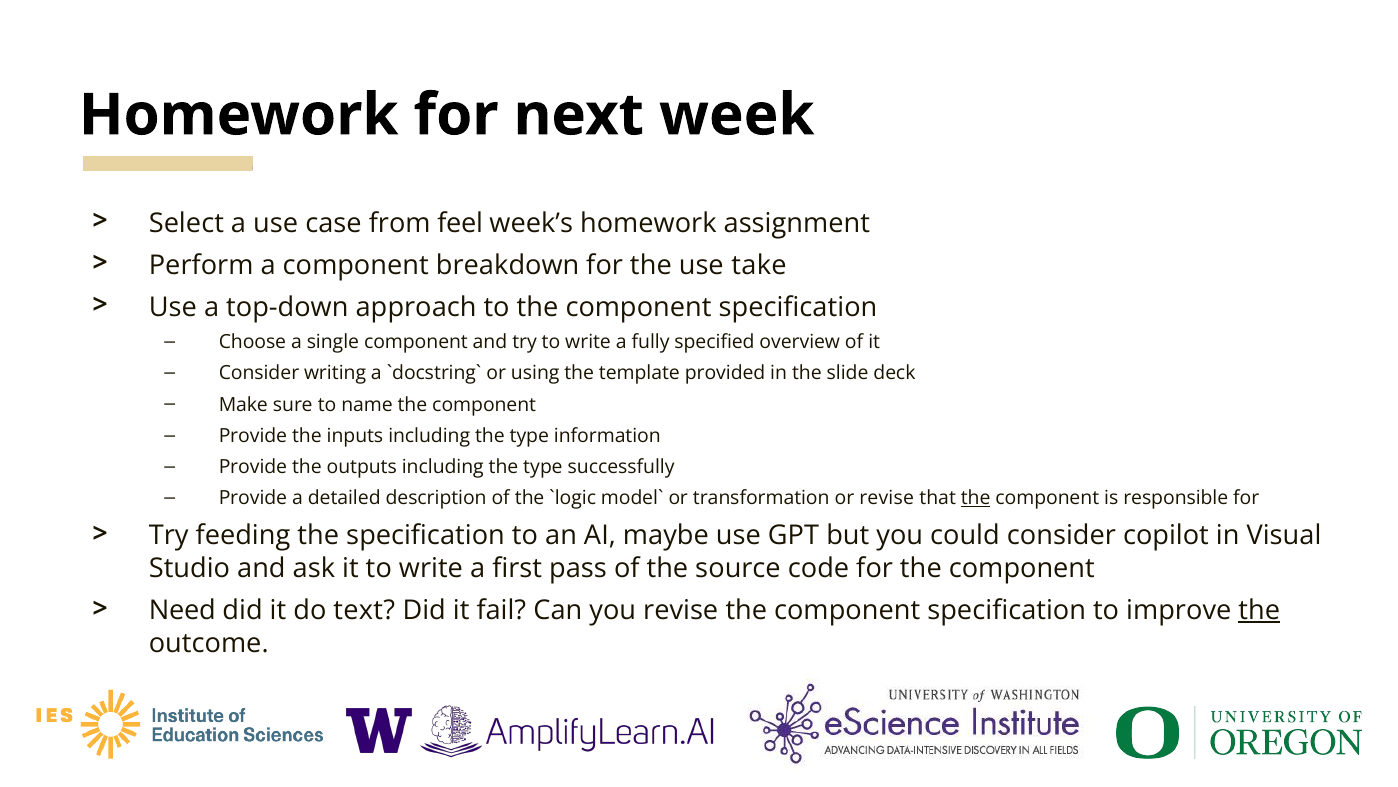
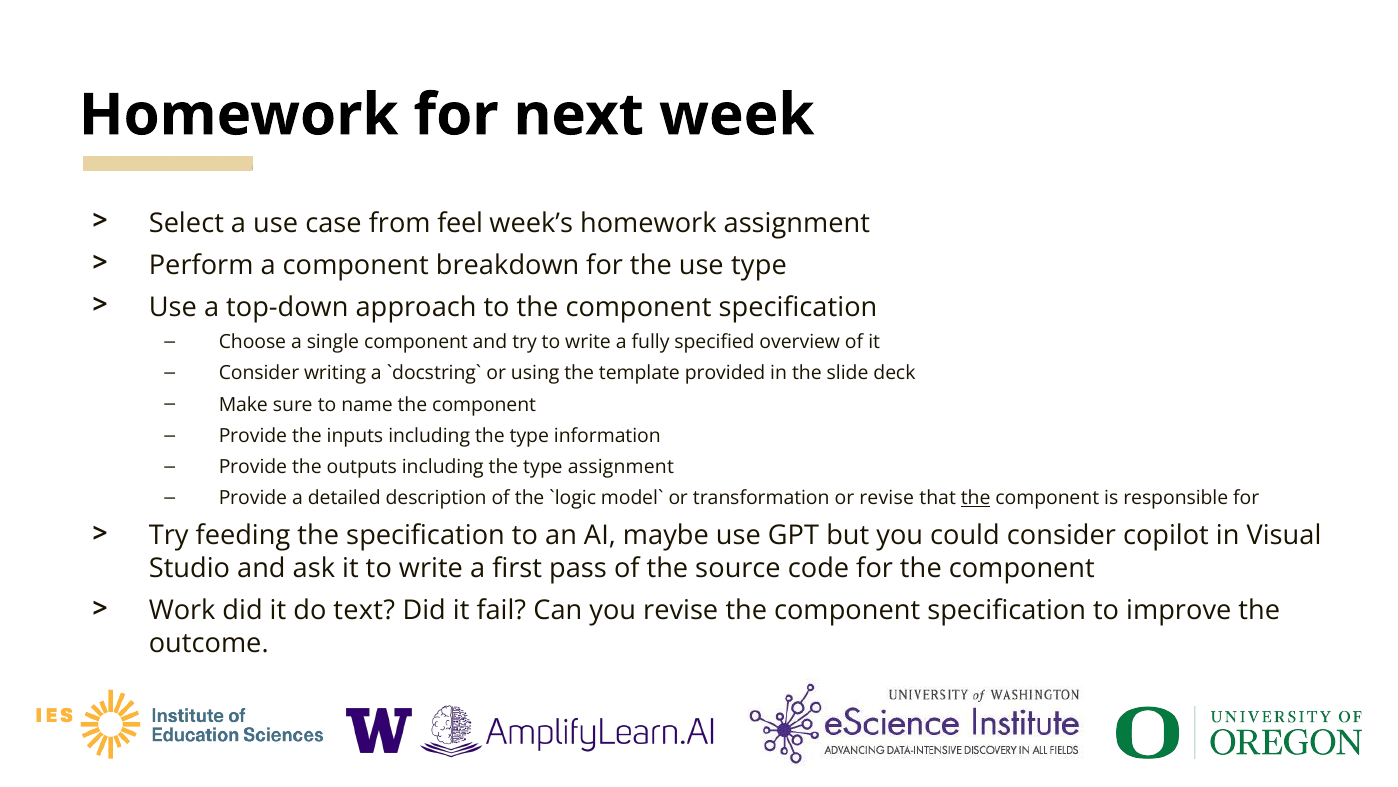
use take: take -> type (759, 265)
type successfully: successfully -> assignment (621, 466)
Need: Need -> Work (182, 610)
the underline: present -> none (1259, 610)
